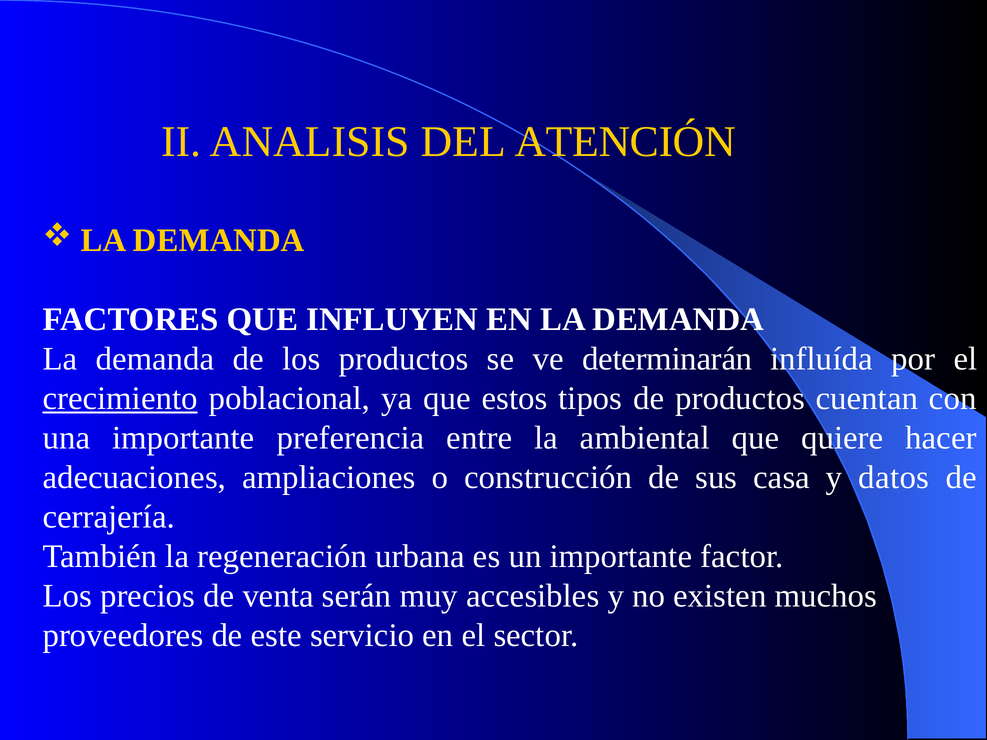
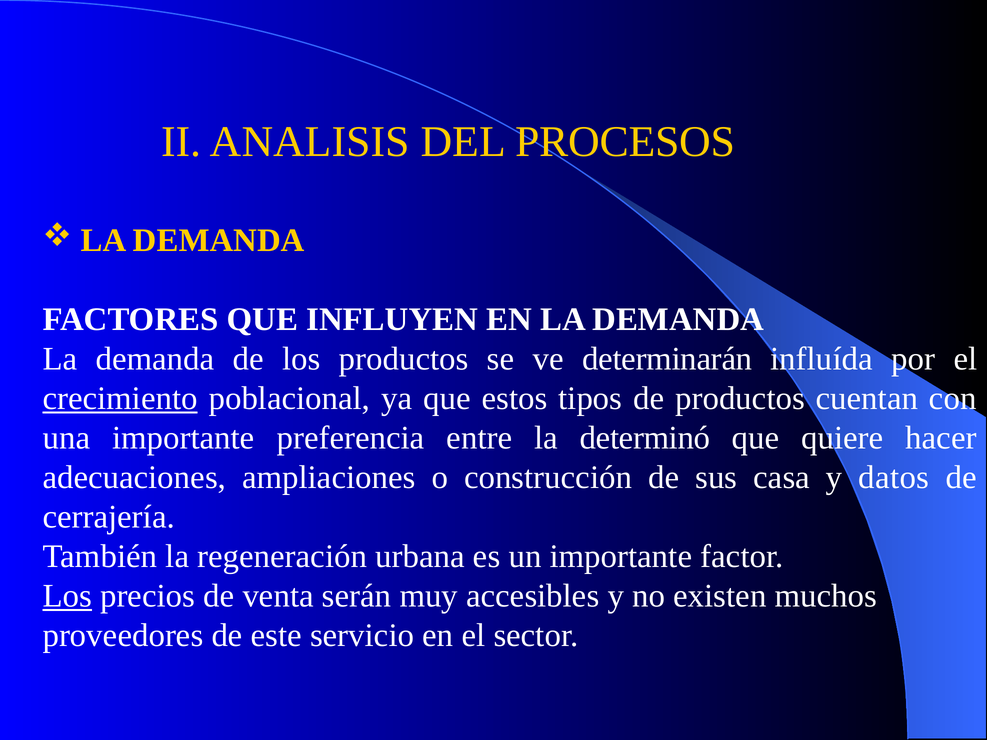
ATENCIÓN: ATENCIÓN -> PROCESOS (625, 142)
ambiental: ambiental -> determinó (645, 438)
Los underline: none -> present (67, 596)
